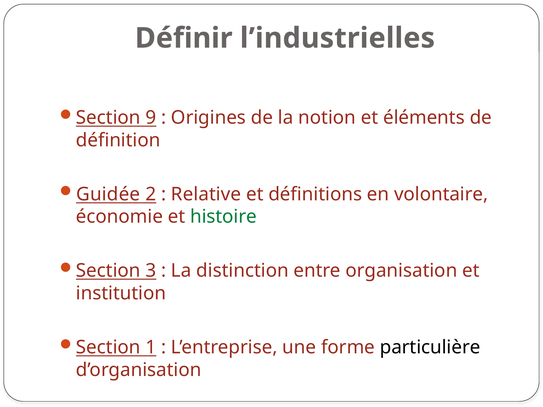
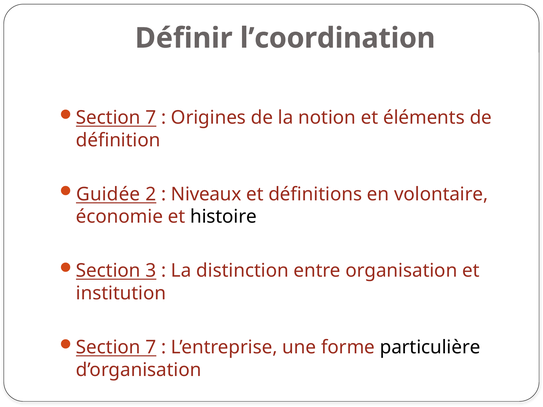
l’industrielles: l’industrielles -> l’coordination (338, 38)
9: 9 -> 7 (151, 118)
Relative: Relative -> Niveaux (206, 194)
histoire colour: green -> black (223, 217)
1: 1 -> 7 (151, 347)
